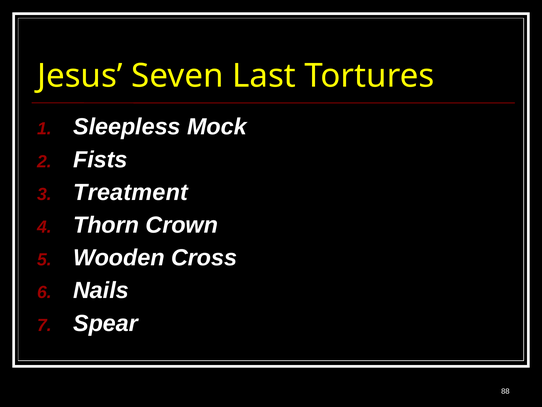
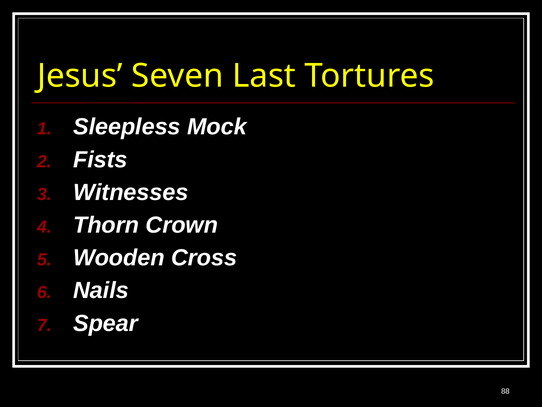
Treatment: Treatment -> Witnesses (131, 192)
